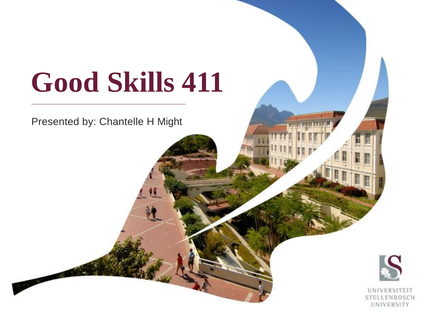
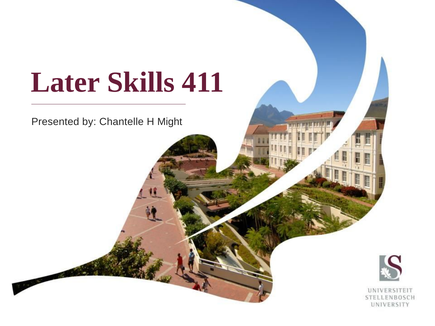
Good: Good -> Later (65, 82)
